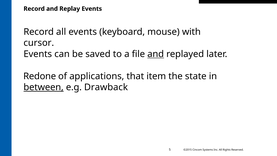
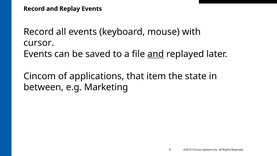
Redone: Redone -> Cincom (40, 76)
between underline: present -> none (44, 87)
Drawback: Drawback -> Marketing (106, 87)
